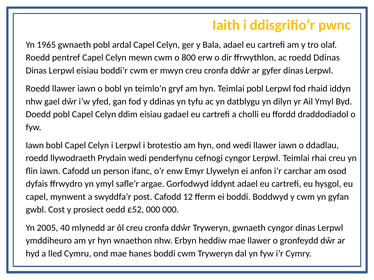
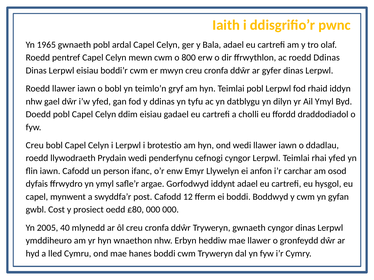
Iawn: Iawn -> Creu (35, 145)
rhai creu: creu -> yfed (337, 158)
£52: £52 -> £80 (136, 210)
